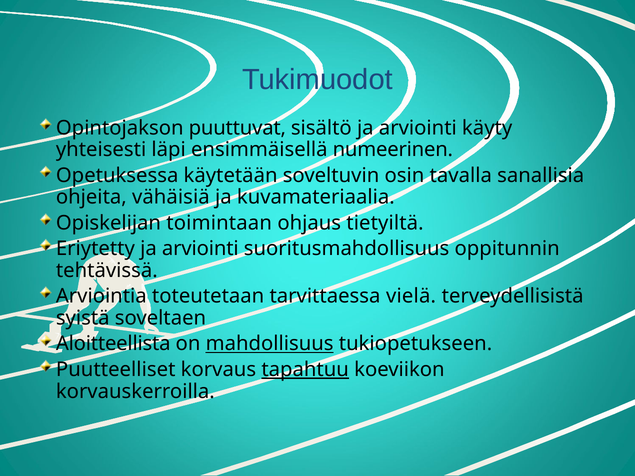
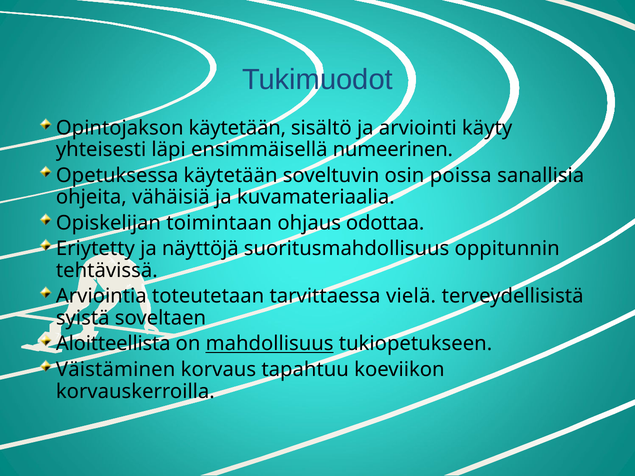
Opintojakson puuttuvat: puuttuvat -> käytetään (237, 128)
tavalla: tavalla -> poissa (461, 175)
tietyiltä: tietyiltä -> odottaa (385, 223)
Eriytetty ja arviointi: arviointi -> näyttöjä (200, 249)
Puutteelliset: Puutteelliset -> Väistäminen (116, 370)
tapahtuu underline: present -> none (305, 370)
